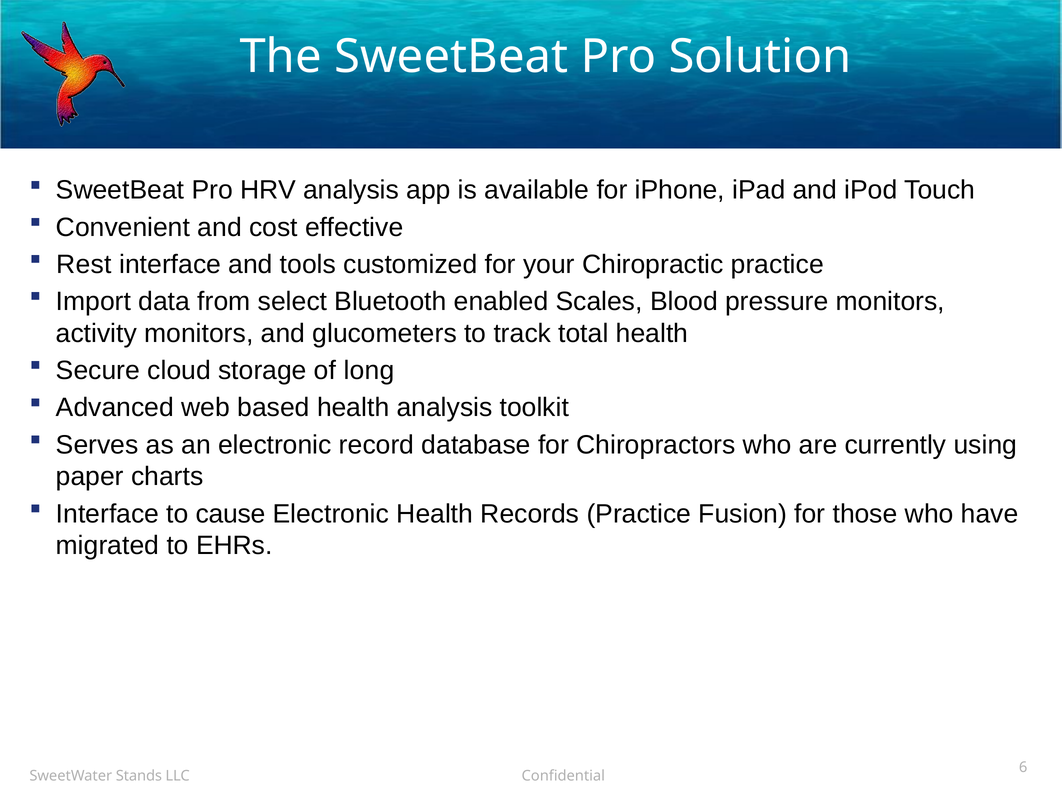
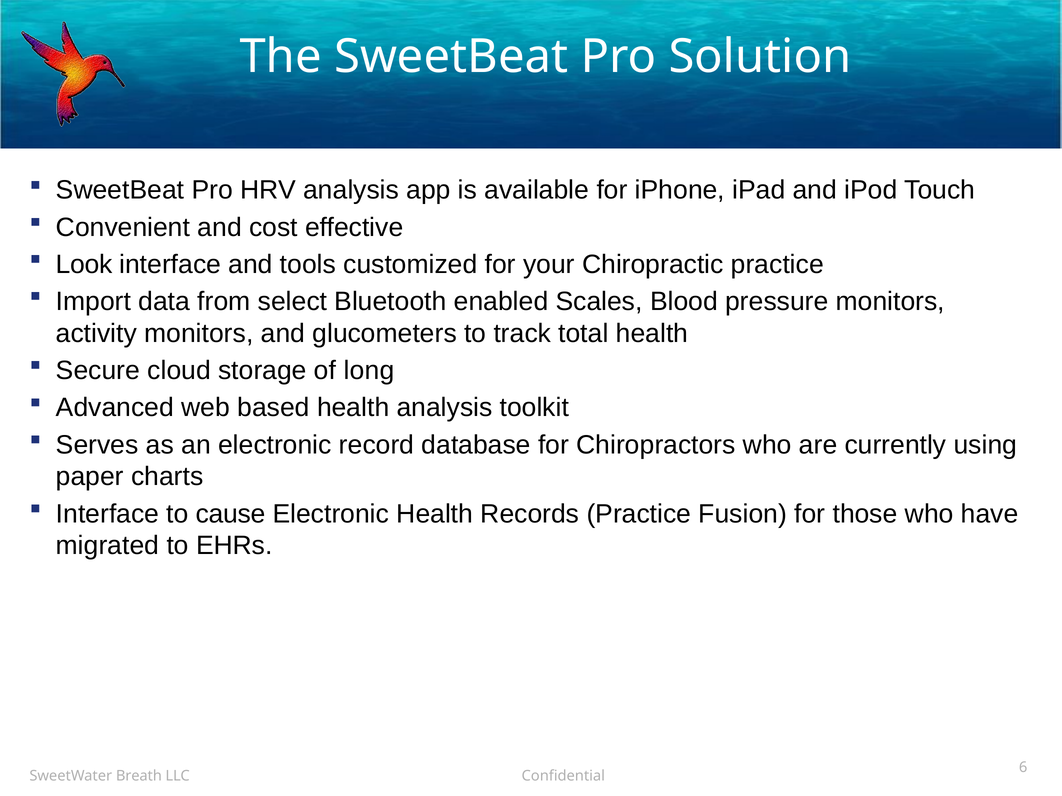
Rest: Rest -> Look (84, 265)
Stands: Stands -> Breath (139, 776)
